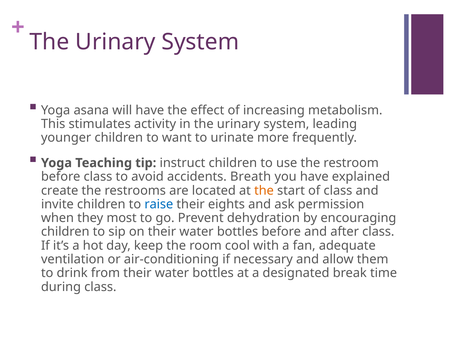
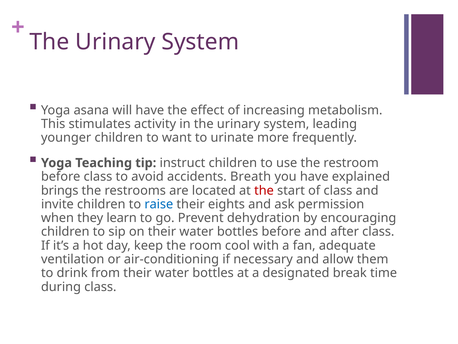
create: create -> brings (60, 190)
the colour: orange -> red (264, 190)
most: most -> learn (122, 218)
